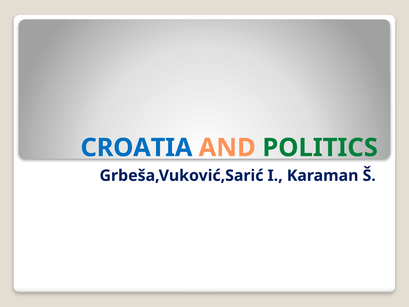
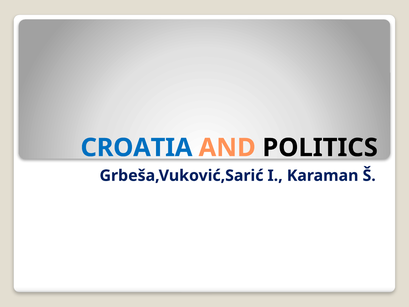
POLITICS colour: green -> black (320, 148)
